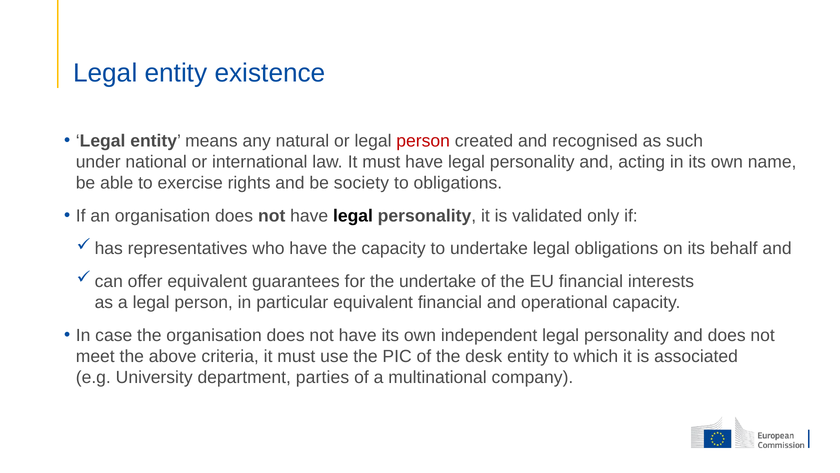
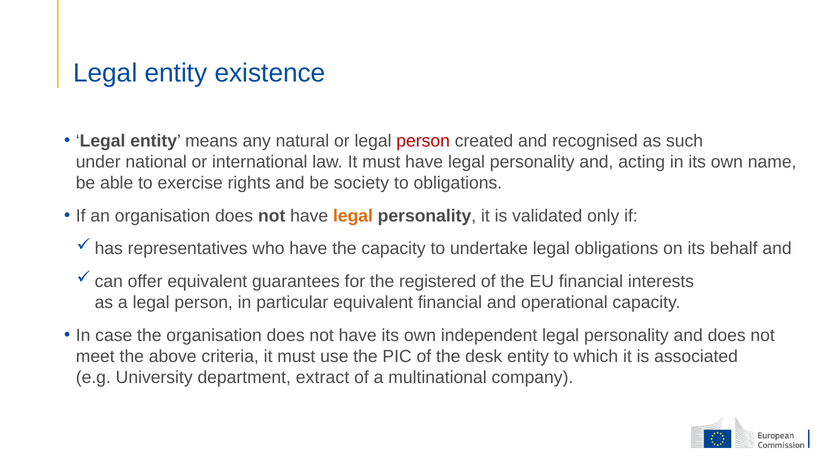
legal colour: black -> orange (353, 215)
the undertake: undertake -> registered (438, 281)
parties: parties -> extract (323, 377)
